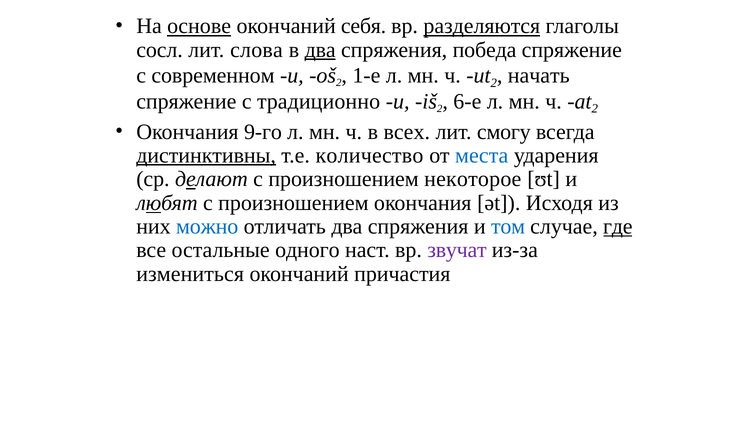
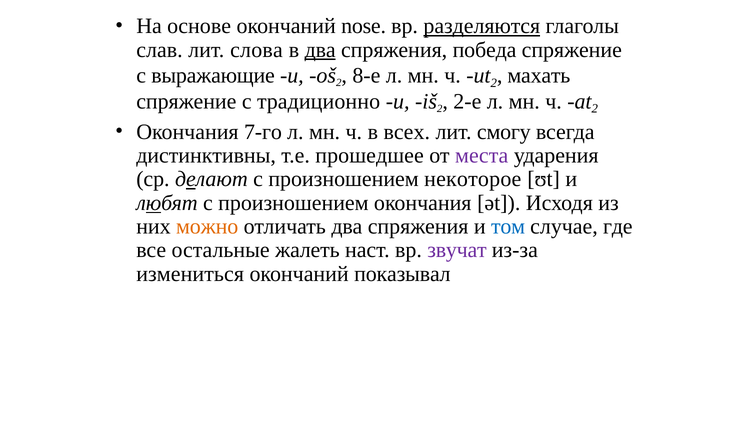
основе underline: present -> none (199, 26)
себя: себя -> nose (364, 26)
сосл: сосл -> слав (159, 50)
современном: современном -> выражающие (213, 75)
1-е: 1-е -> 8-е (366, 75)
начать: начать -> махать (539, 75)
6-е: 6-е -> 2-е (467, 101)
9-го: 9-го -> 7-го (263, 132)
дистинктивны underline: present -> none (206, 156)
количество: количество -> прошедшее (370, 156)
места colour: blue -> purple (482, 156)
можно colour: blue -> orange (207, 227)
где underline: present -> none (618, 227)
одного: одного -> жалеть (307, 251)
причастия: причастия -> показывал (402, 274)
